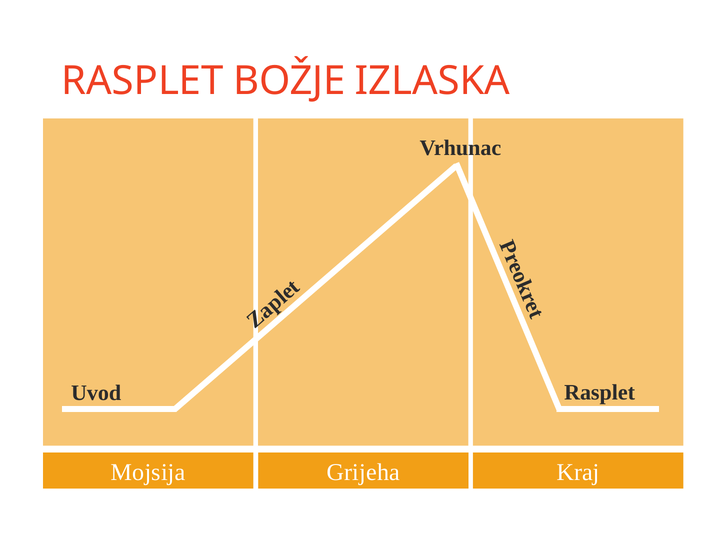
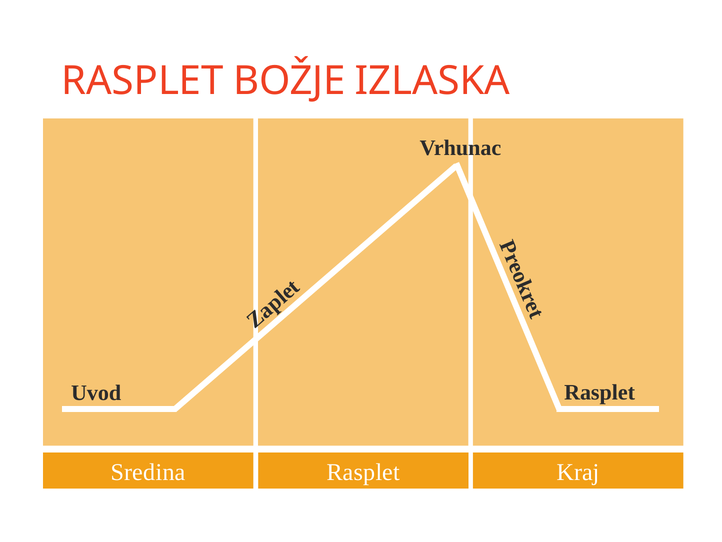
Mojsija: Mojsija -> Sredina (148, 472)
Grijeha: Grijeha -> Rasplet (363, 472)
